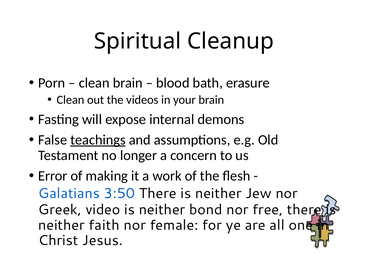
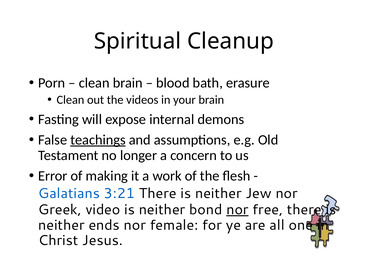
3:50: 3:50 -> 3:21 (119, 193)
nor underline: none -> present (237, 210)
faith: faith -> ends (104, 225)
